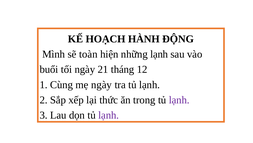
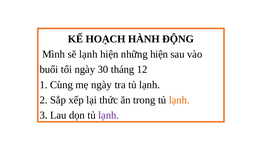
sẽ toàn: toàn -> lạnh (88, 54)
những lạnh: lạnh -> hiện (159, 54)
21: 21 -> 30 (103, 69)
lạnh colour: purple -> orange (179, 99)
